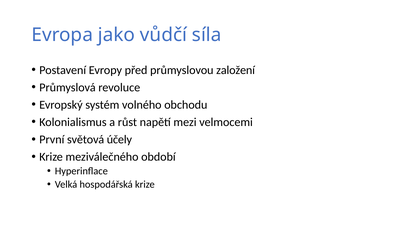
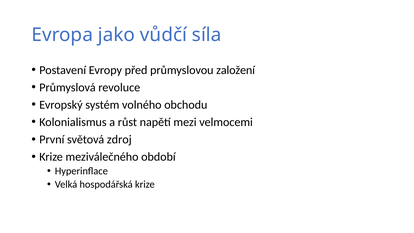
účely: účely -> zdroj (119, 139)
